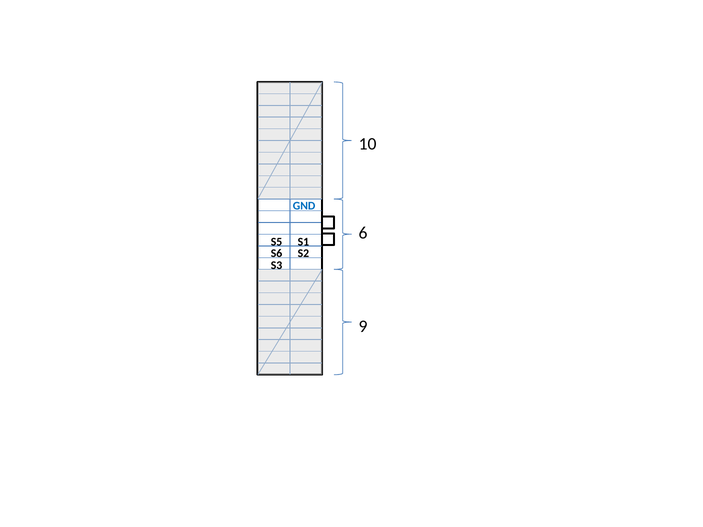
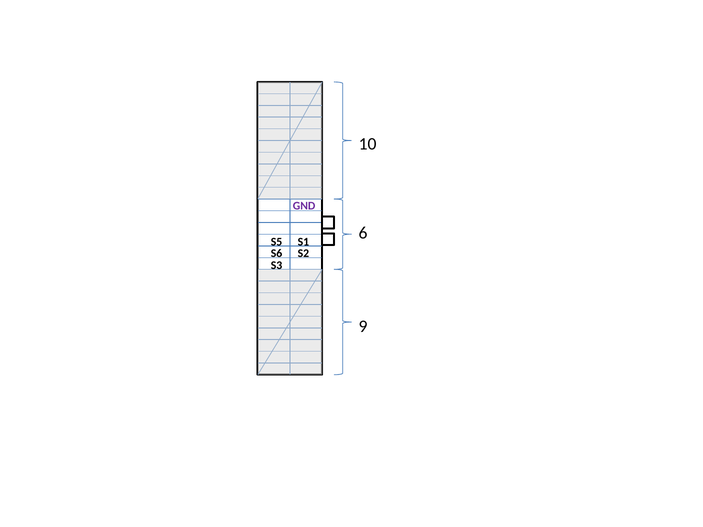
GND colour: blue -> purple (304, 206)
